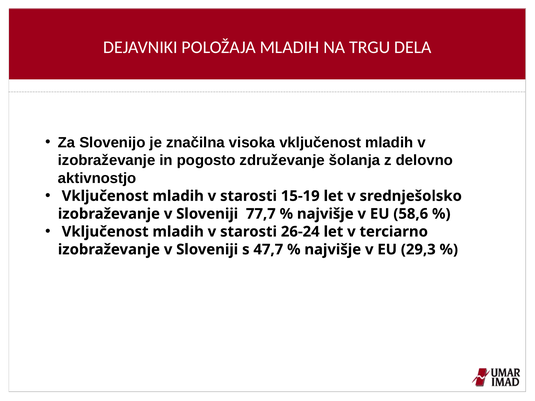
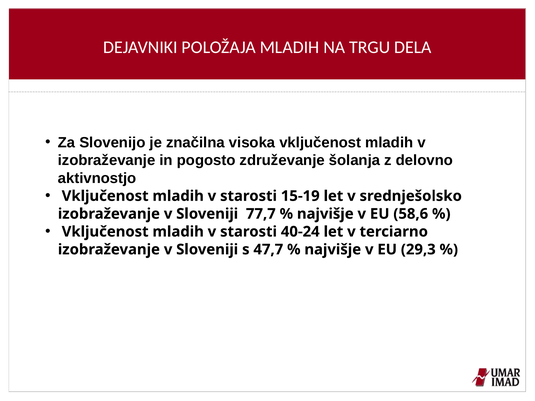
26-24: 26-24 -> 40-24 (300, 232)
